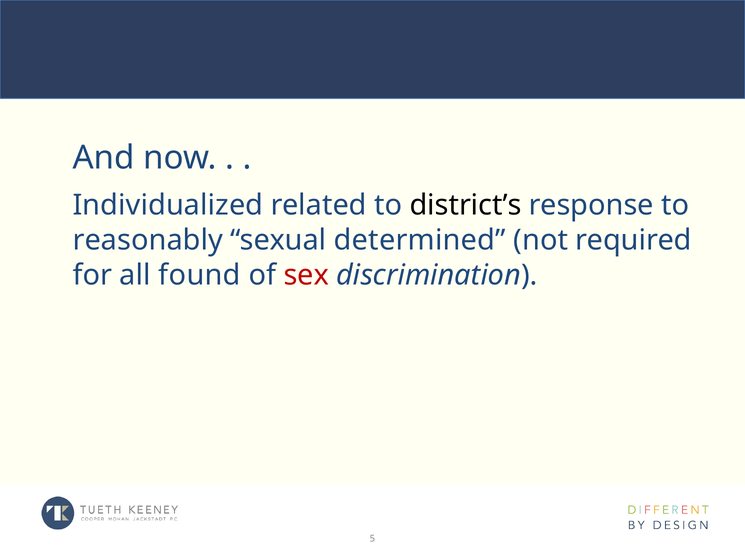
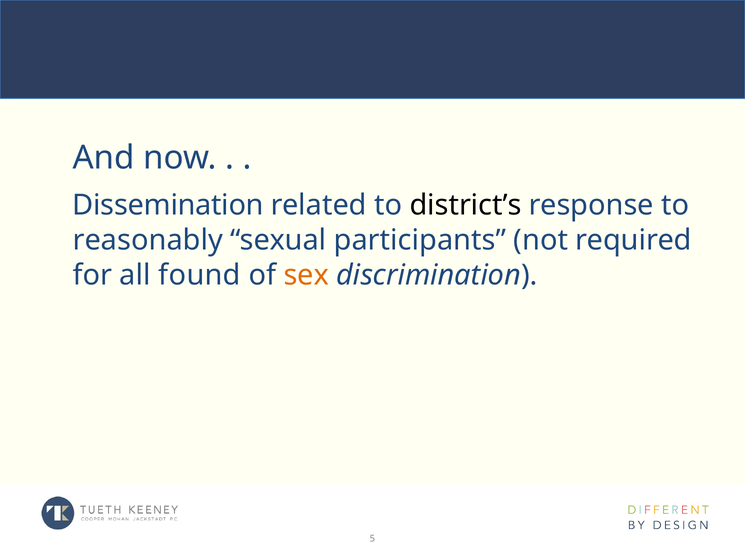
Individualized: Individualized -> Dissemination (168, 205)
determined: determined -> participants (420, 240)
sex colour: red -> orange (306, 275)
